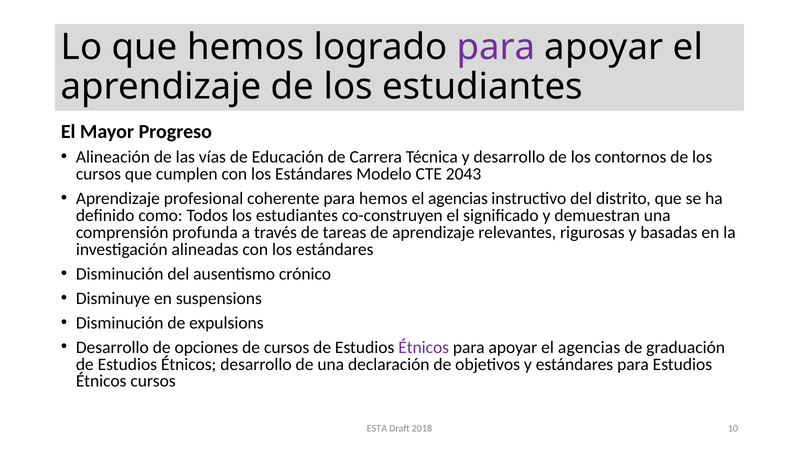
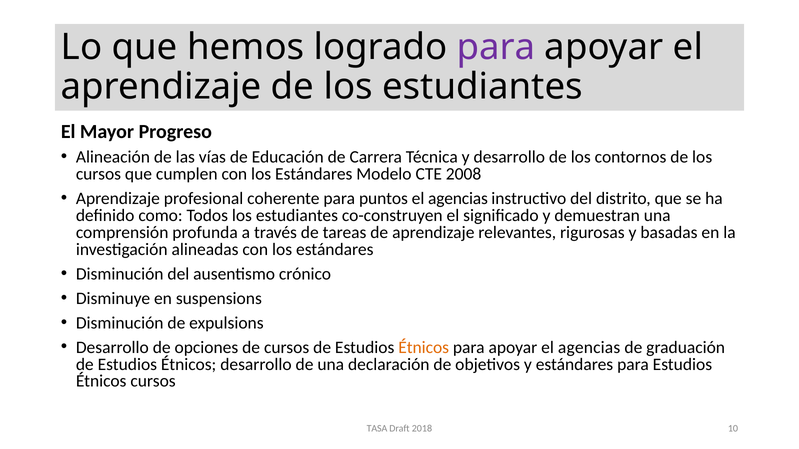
2043: 2043 -> 2008 (464, 174)
para hemos: hemos -> puntos (383, 199)
Étnicos colour: purple -> orange (424, 348)
ESTA: ESTA -> TASA (377, 429)
